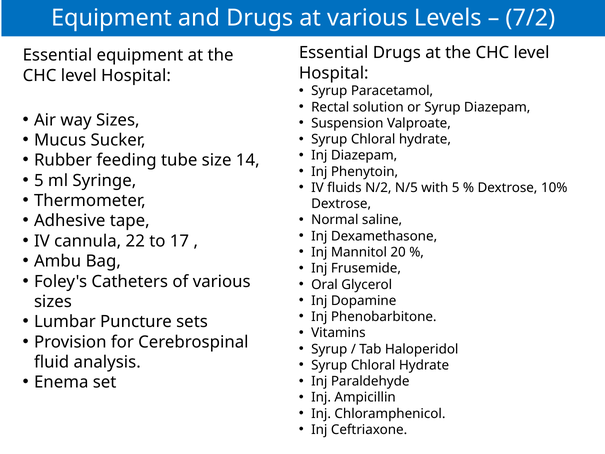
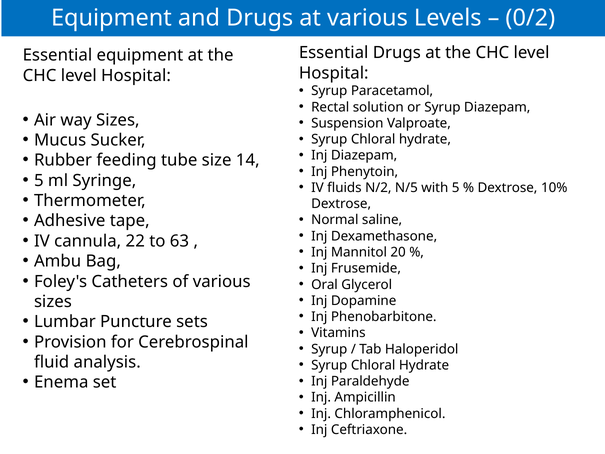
7/2: 7/2 -> 0/2 (530, 18)
17: 17 -> 63 (179, 241)
